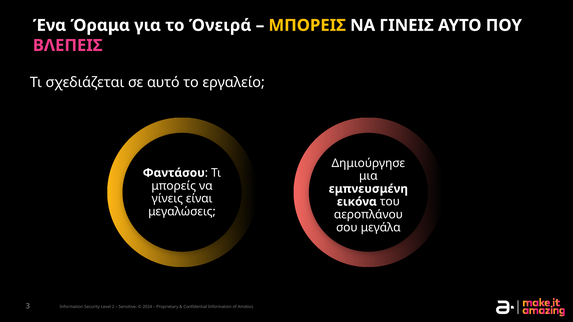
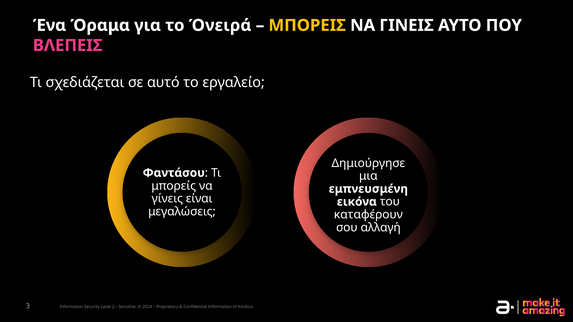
αεροπλάνου: αεροπλάνου -> καταφέρουν (368, 215)
μεγάλα: μεγάλα -> αλλαγή (381, 228)
